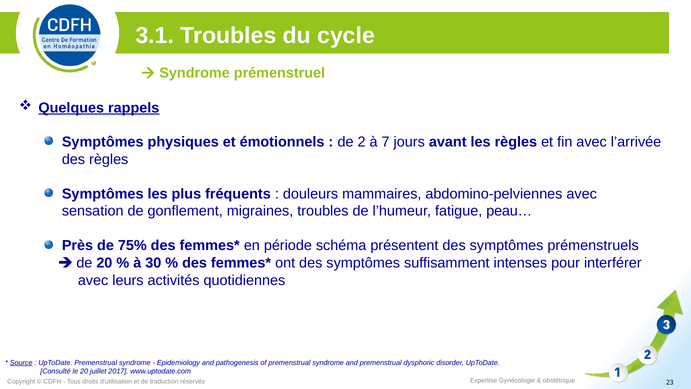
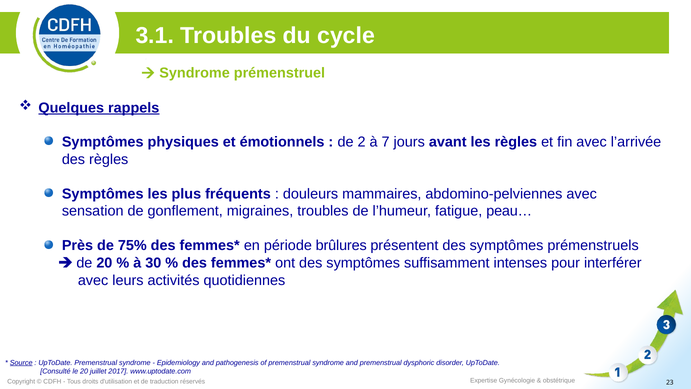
schéma: schéma -> brûlures (341, 246)
